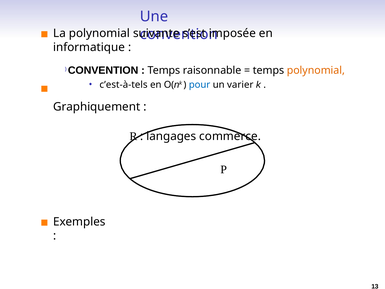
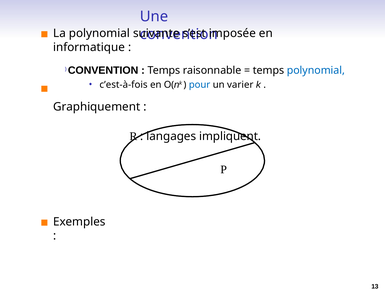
polynomial colour: orange -> blue (316, 70)
c’est-à-tels: c’est-à-tels -> c’est-à-fois (124, 85)
commerce: commerce -> impliquent (230, 136)
